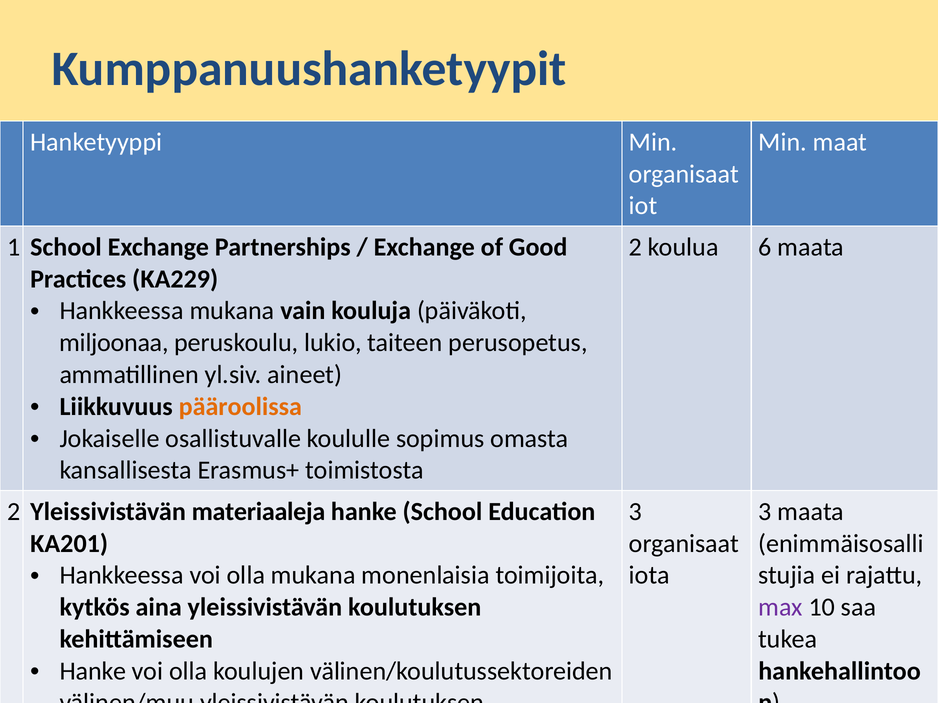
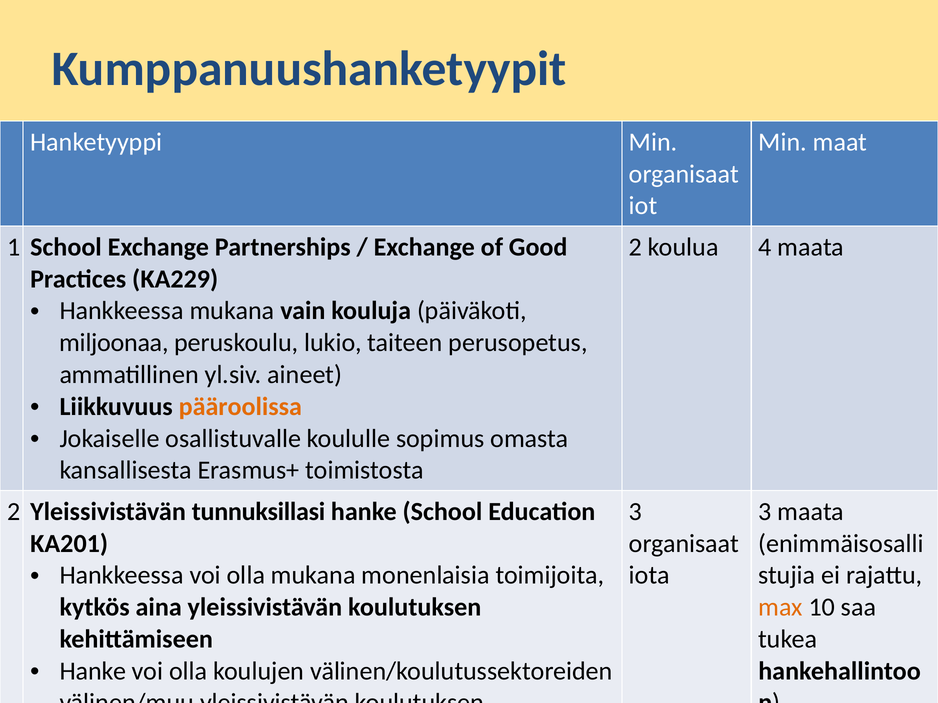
6: 6 -> 4 (765, 247)
materiaaleja: materiaaleja -> tunnuksillasi (258, 512)
max colour: purple -> orange (780, 608)
